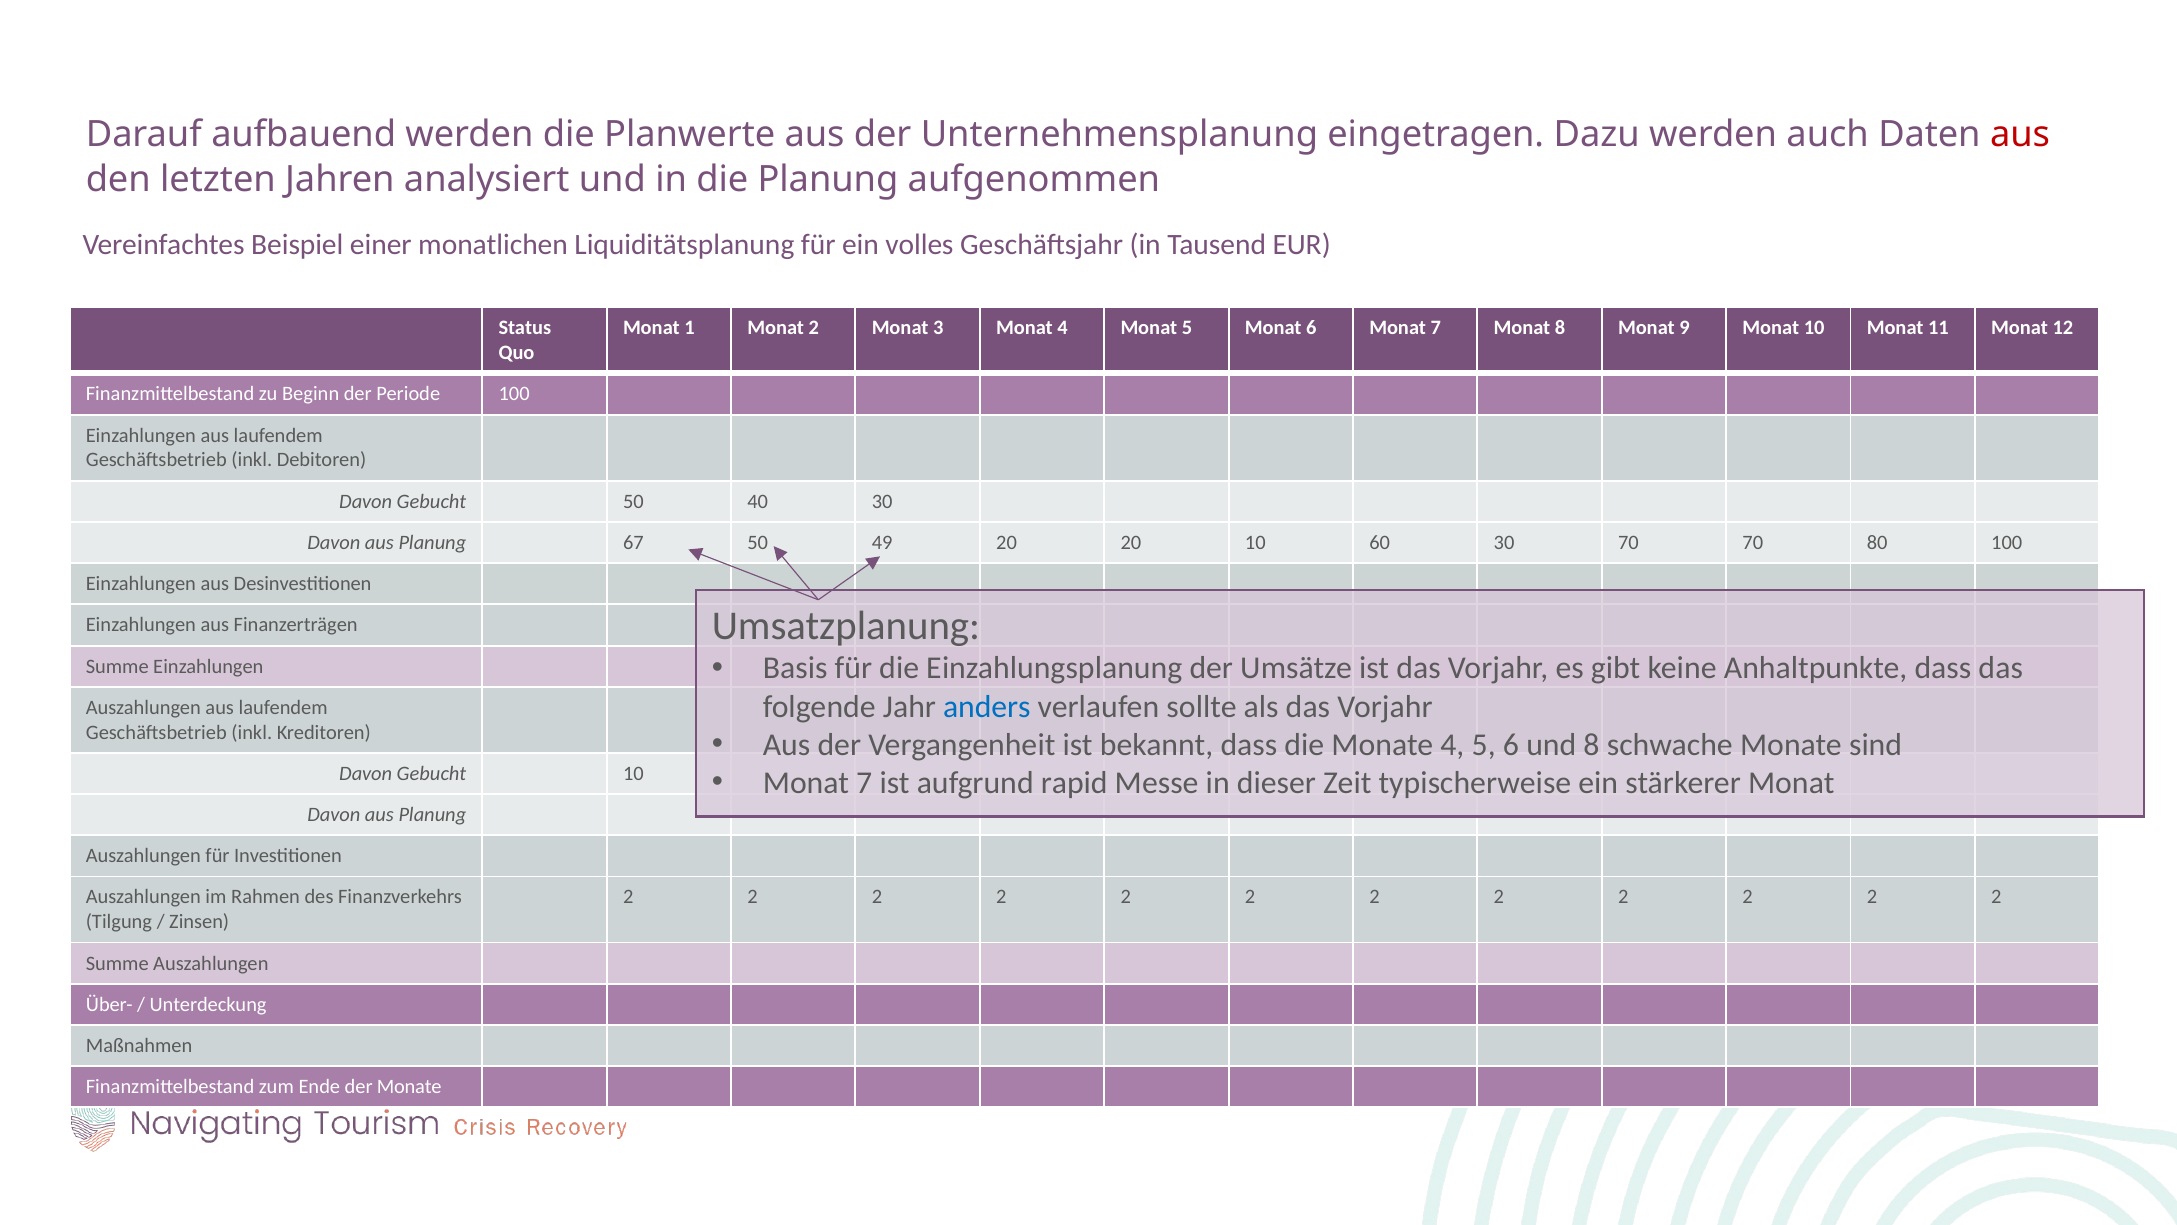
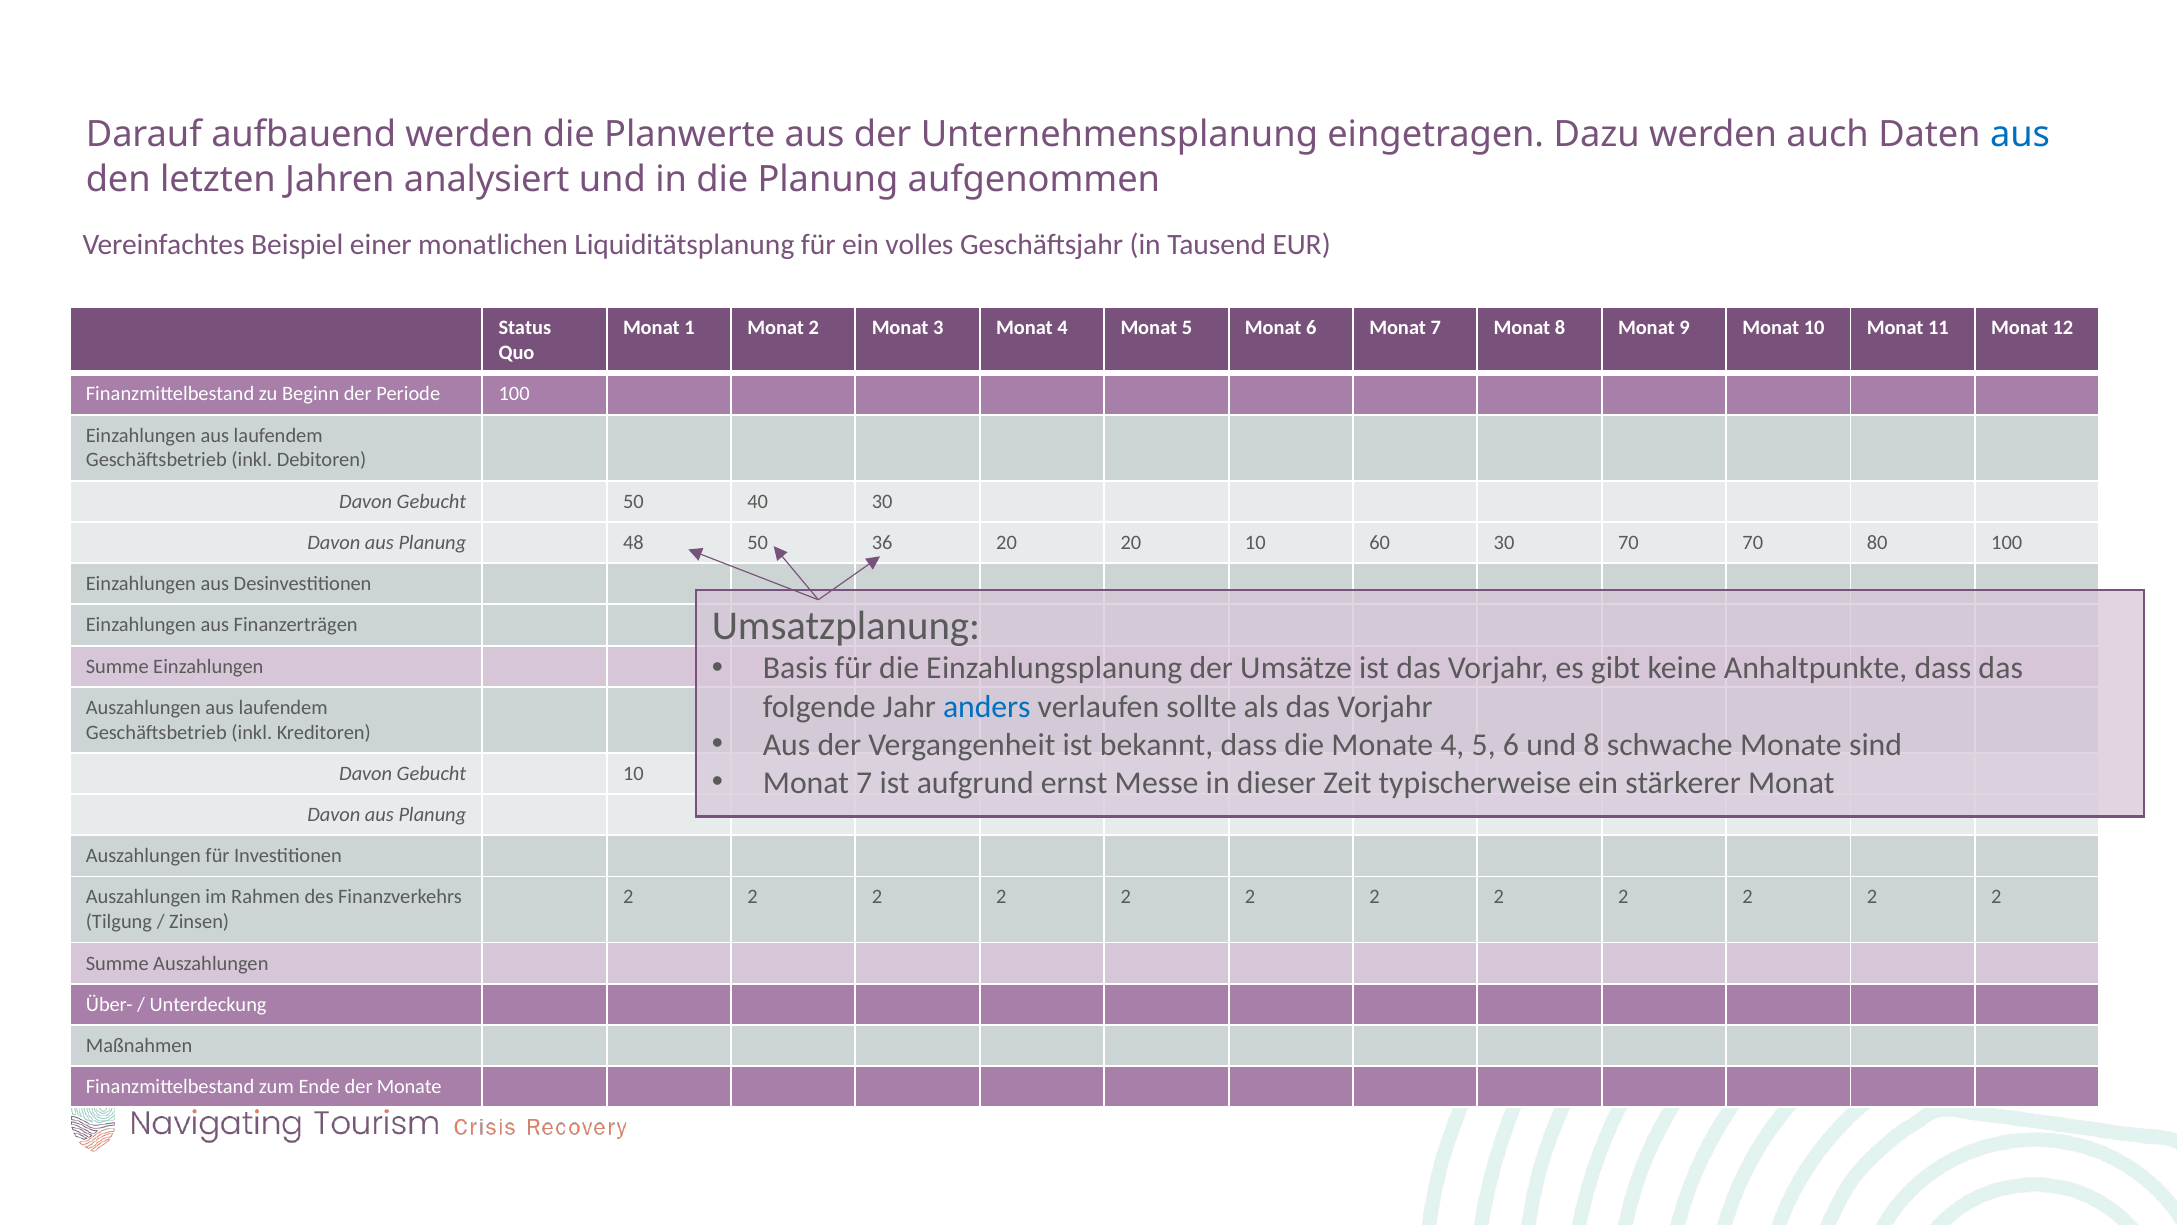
aus colour: red -> blue (2020, 135)
67: 67 -> 48 (633, 542)
49: 49 -> 36 (882, 542)
rapid: rapid -> ernst (1074, 783)
